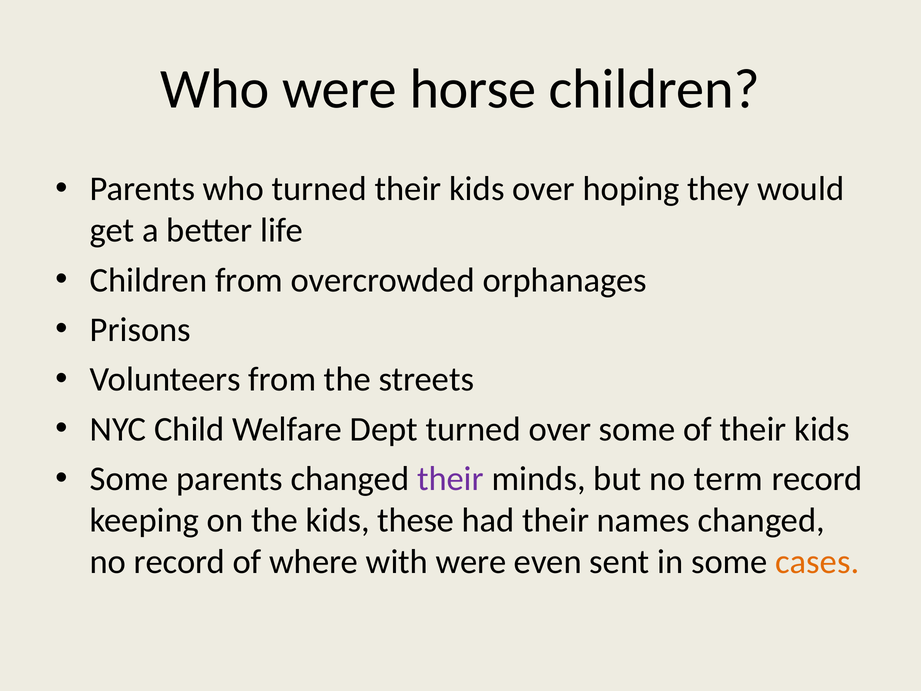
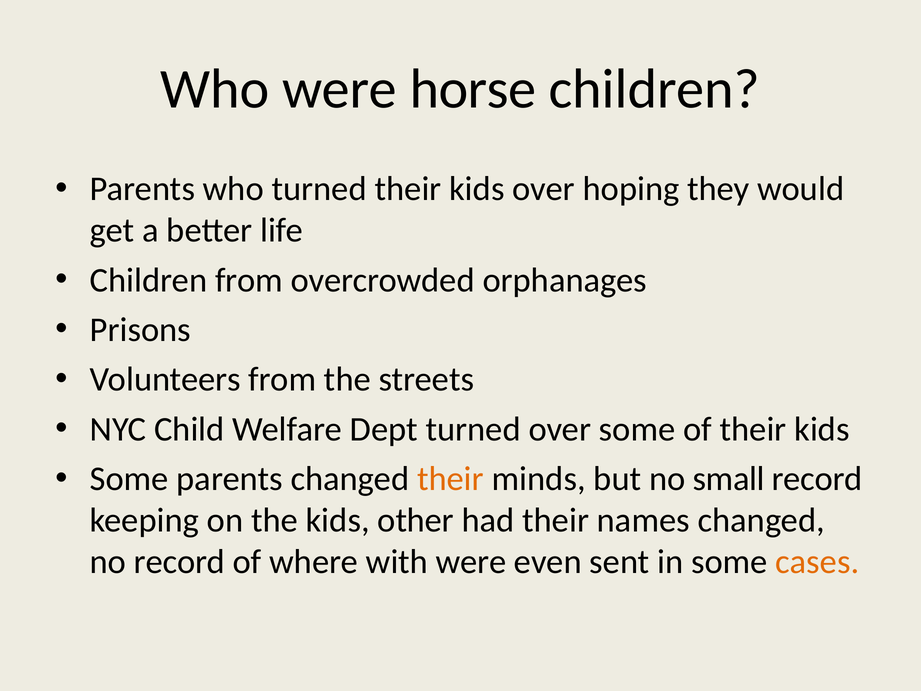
their colour: purple -> orange (450, 479)
term: term -> small (729, 479)
these: these -> other (416, 520)
